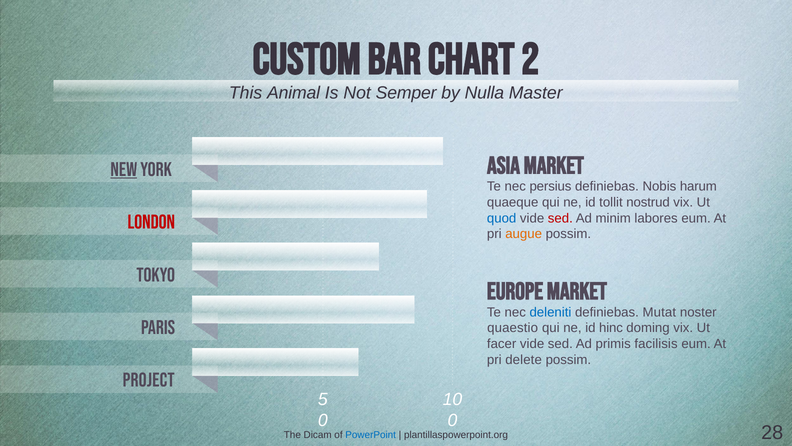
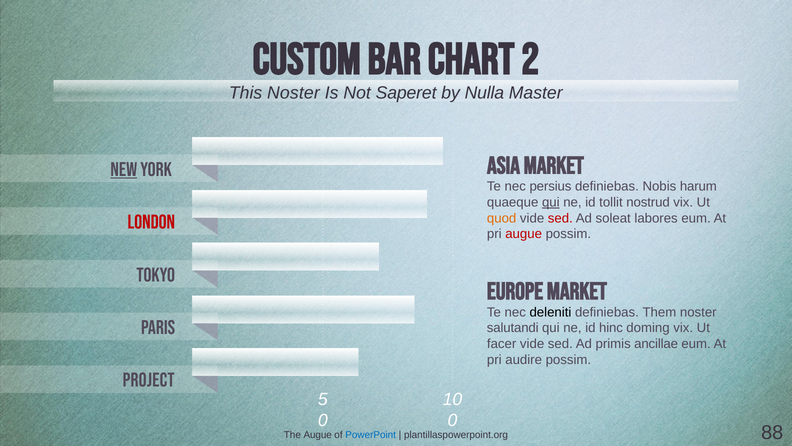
This Animal: Animal -> Noster (293, 93)
Semper: Semper -> Saperet (406, 93)
qui underline: none -> present (551, 202)
quod colour: blue -> orange (502, 218)
minim: minim -> soleat (613, 218)
augue colour: orange -> red (524, 234)
deleniti colour: blue -> black (550, 312)
Mutat: Mutat -> Them (659, 312)
quaestio: quaestio -> salutandi (513, 328)
facilisis: facilisis -> ancillae (656, 344)
delete: delete -> audire (524, 359)
The Dicam: Dicam -> Augue (318, 435)
28: 28 -> 88 (772, 432)
